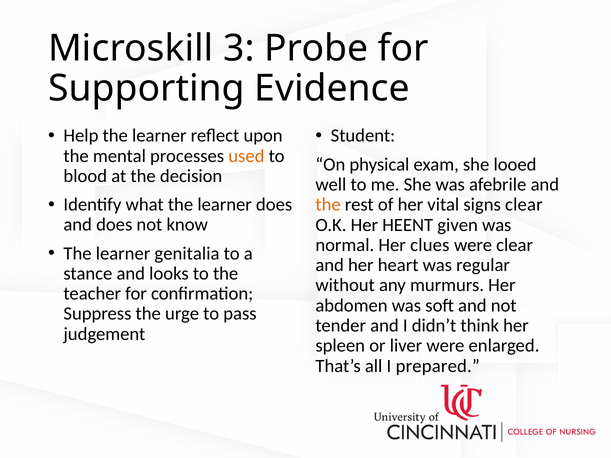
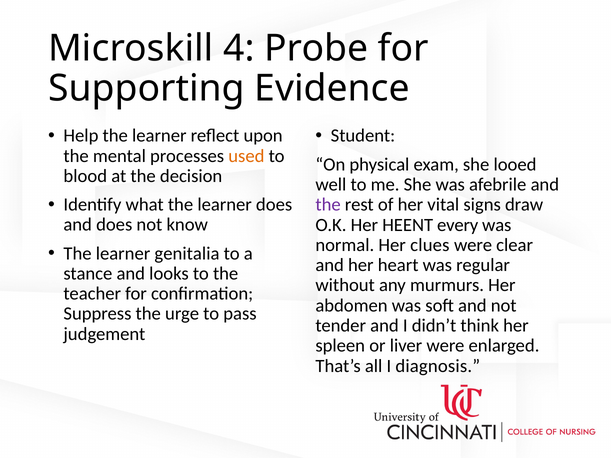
3: 3 -> 4 (239, 48)
the colour: orange -> purple (328, 205)
signs clear: clear -> draw (524, 205)
given: given -> every (458, 225)
prepared: prepared -> diagnosis (438, 366)
